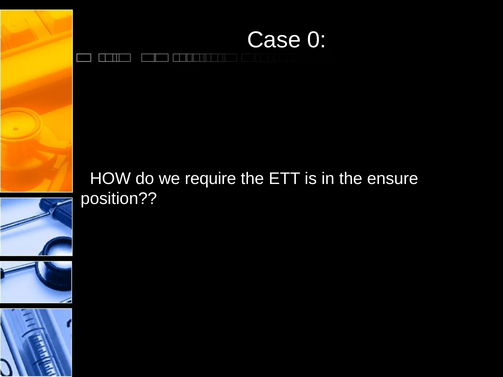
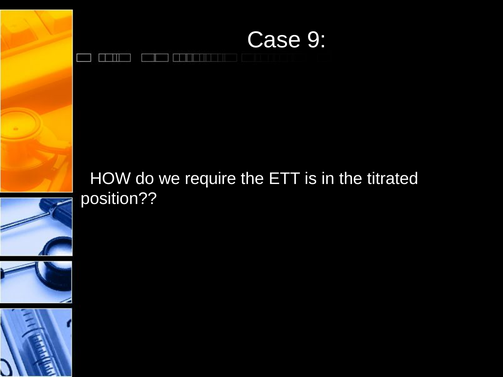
0: 0 -> 9 (317, 40)
ensure: ensure -> titrated (393, 179)
